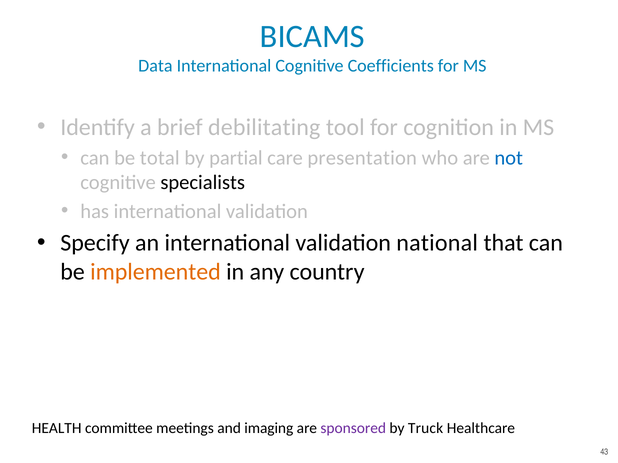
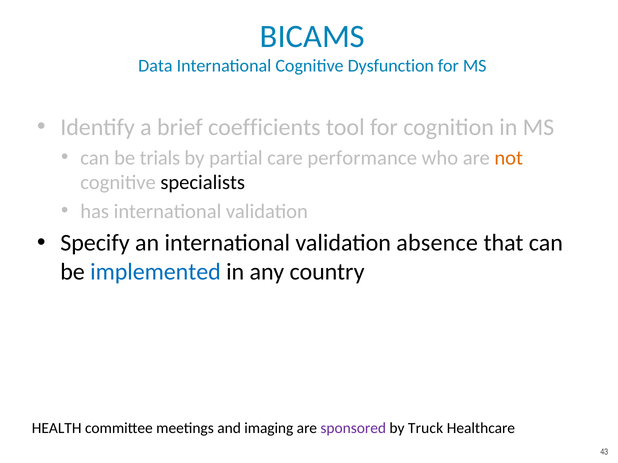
Coefficients: Coefficients -> Dysfunction (391, 66)
debilitating: debilitating -> coefficients (264, 127)
total: total -> trials (160, 158)
presentation: presentation -> performance (362, 158)
not colour: blue -> orange (509, 158)
national: national -> absence (437, 243)
implemented colour: orange -> blue (155, 272)
